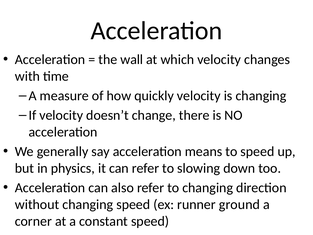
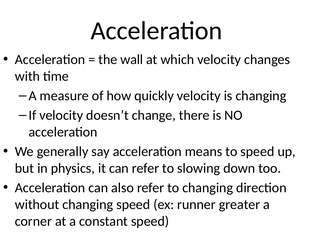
ground: ground -> greater (240, 204)
